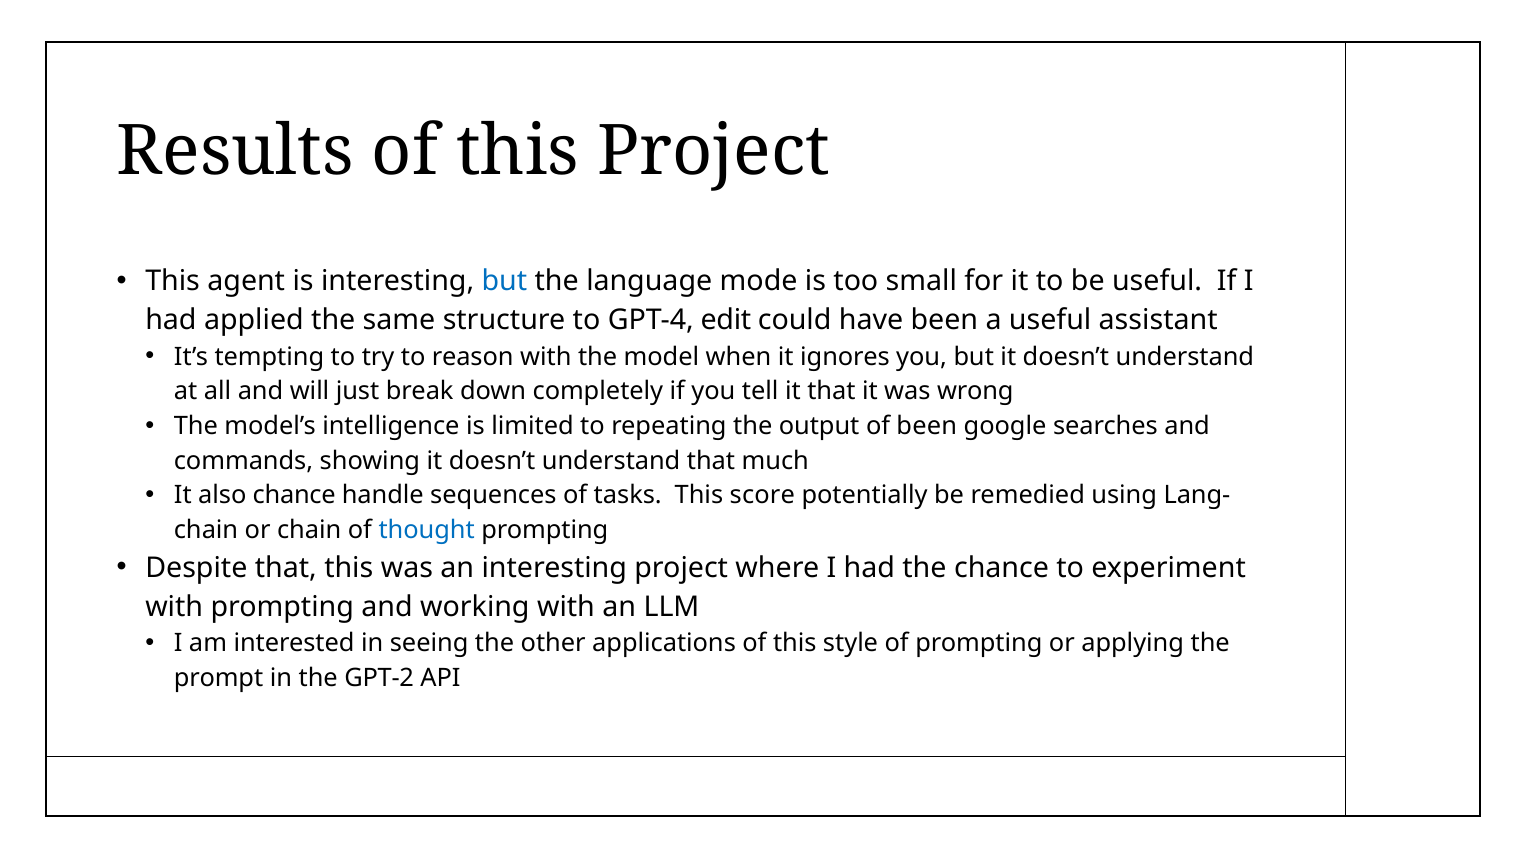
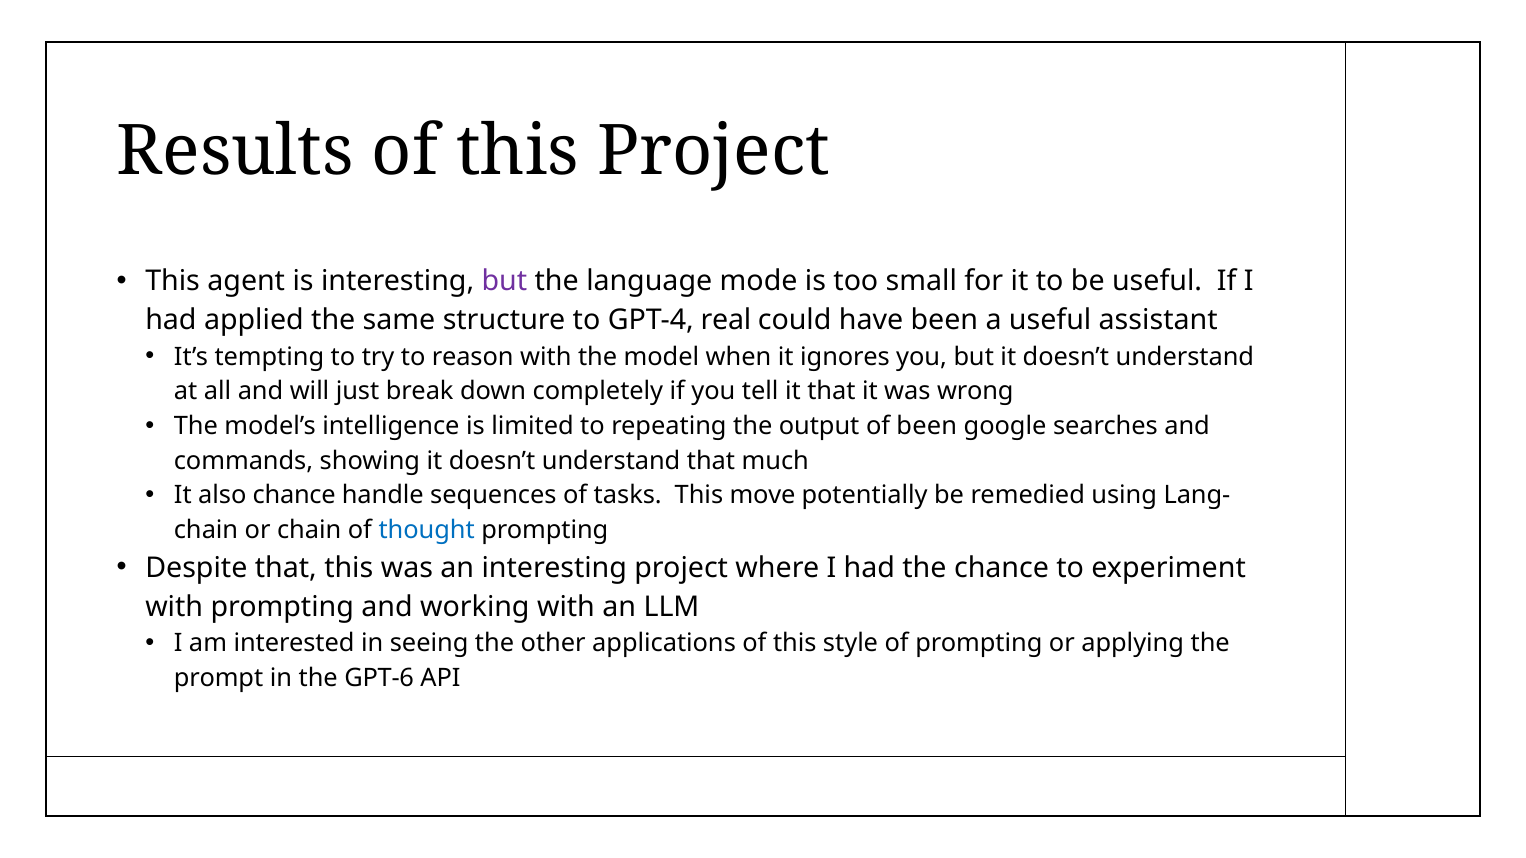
but colour: blue -> purple (504, 282)
edit: edit -> real (726, 321)
score: score -> move (763, 496)
GPT-2: GPT-2 -> GPT-6 (379, 678)
